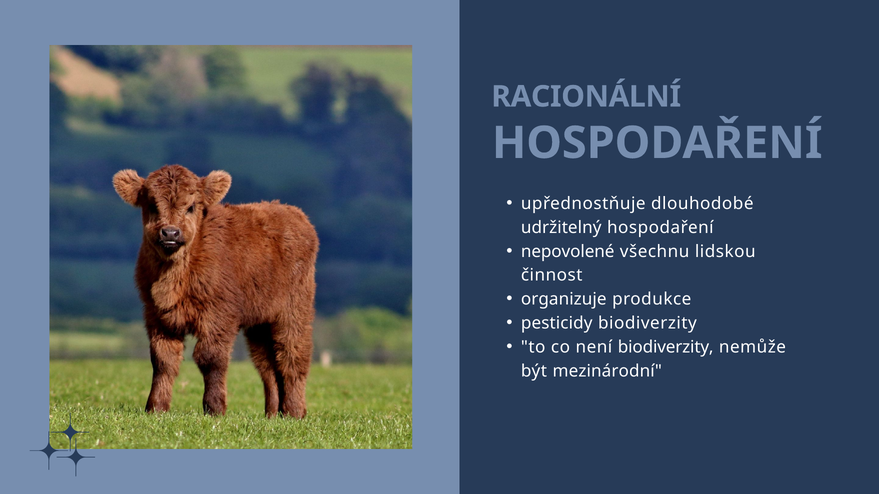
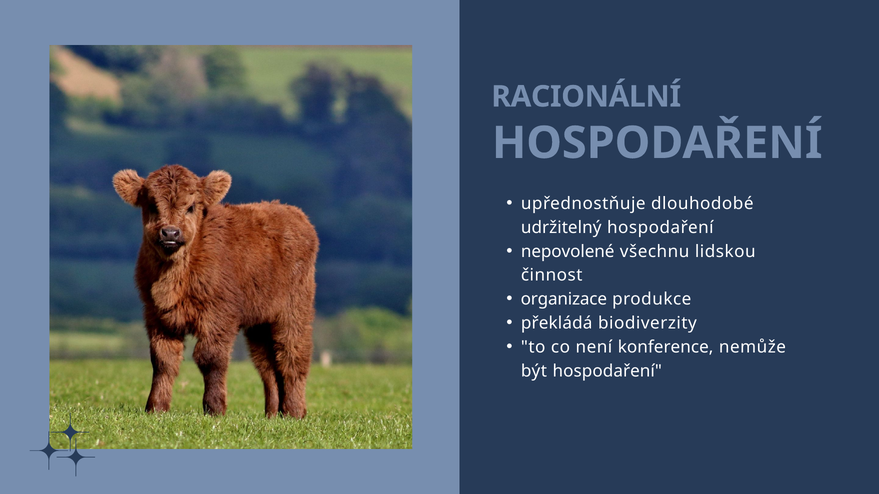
organizuje: organizuje -> organizace (564, 299)
pesticidy: pesticidy -> překládá (557, 323)
není biodiverzity: biodiverzity -> konference (666, 347)
být mezinárodní: mezinárodní -> hospodaření (607, 371)
